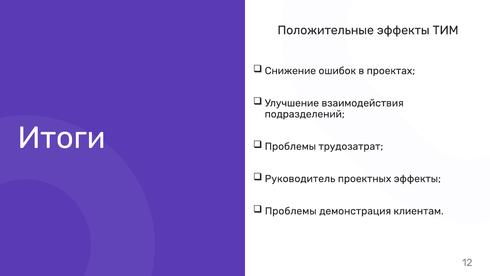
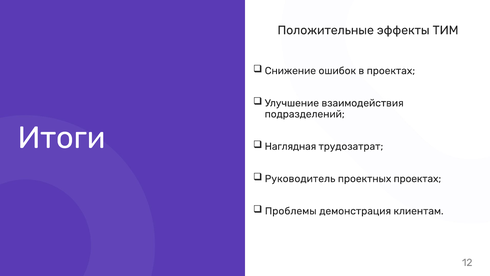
Проблемы: Проблемы -> Наглядная (290, 146)
проектных эффекты: эффекты -> проектах (417, 178)
